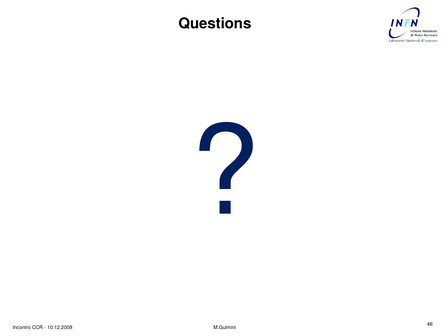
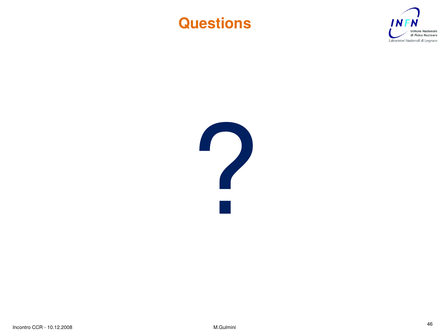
Questions colour: black -> orange (215, 23)
